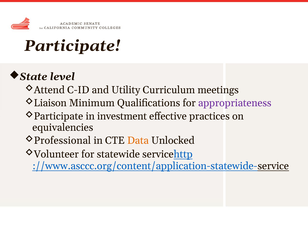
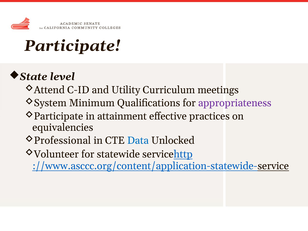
Liaison: Liaison -> System (50, 103)
investment: investment -> attainment (122, 116)
Data colour: orange -> blue (138, 141)
